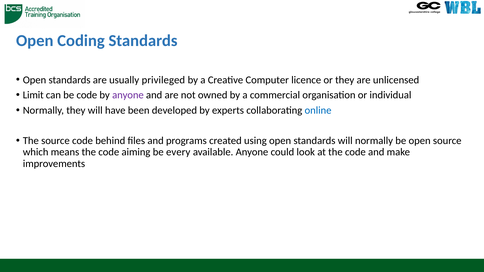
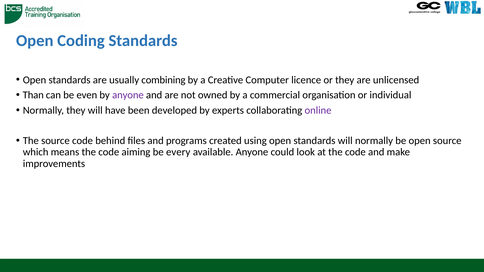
privileged: privileged -> combining (163, 80)
Limit: Limit -> Than (33, 95)
be code: code -> even (87, 95)
online colour: blue -> purple (318, 110)
